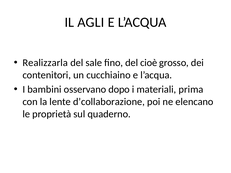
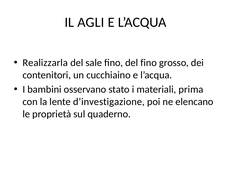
del cioè: cioè -> fino (149, 63)
dopo: dopo -> stato (119, 90)
d’collaborazione: d’collaborazione -> d’investigazione (109, 102)
